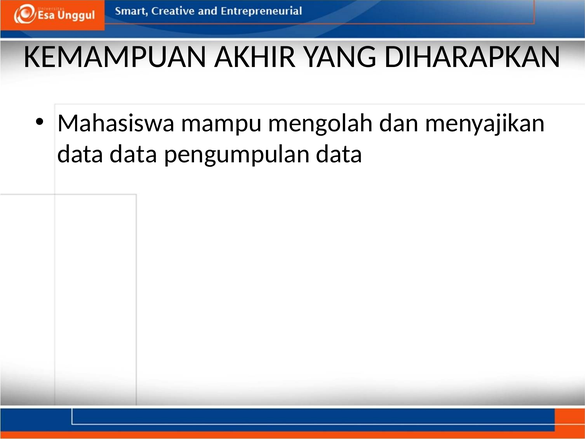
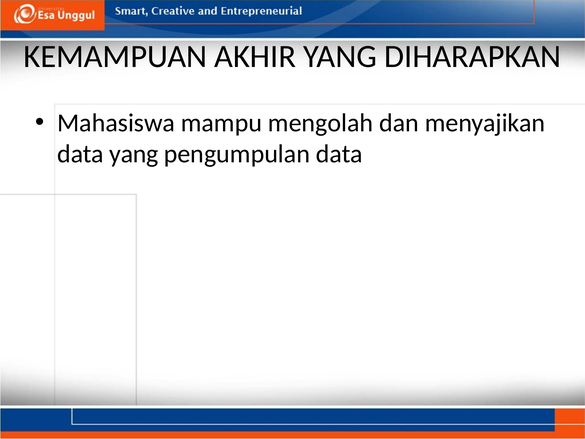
data data: data -> yang (134, 154)
